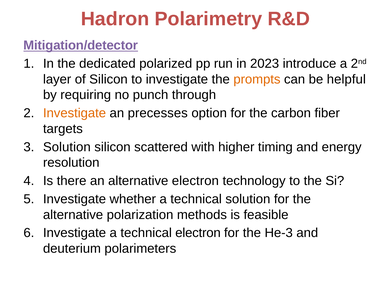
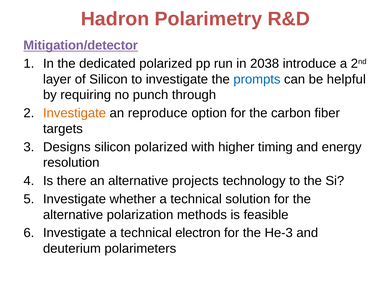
2023: 2023 -> 2038 (265, 64)
prompts colour: orange -> blue (257, 79)
precesses: precesses -> reproduce (158, 113)
Solution: Solution -> Designs (67, 147)
silicon scattered: scattered -> polarized (161, 147)
alternative electron: electron -> projects (195, 181)
